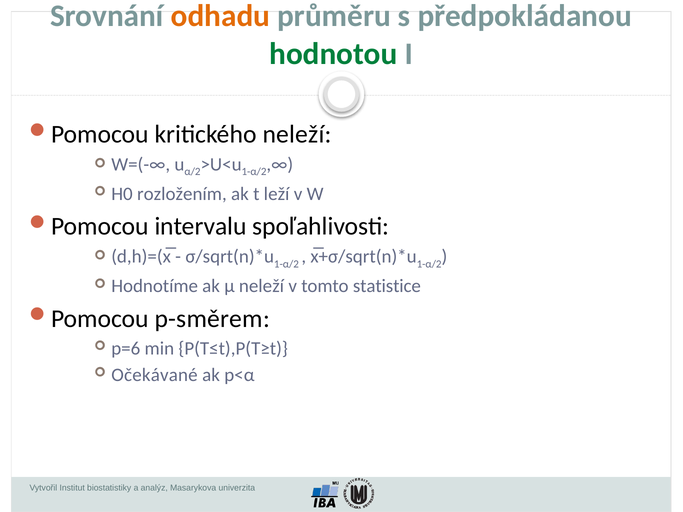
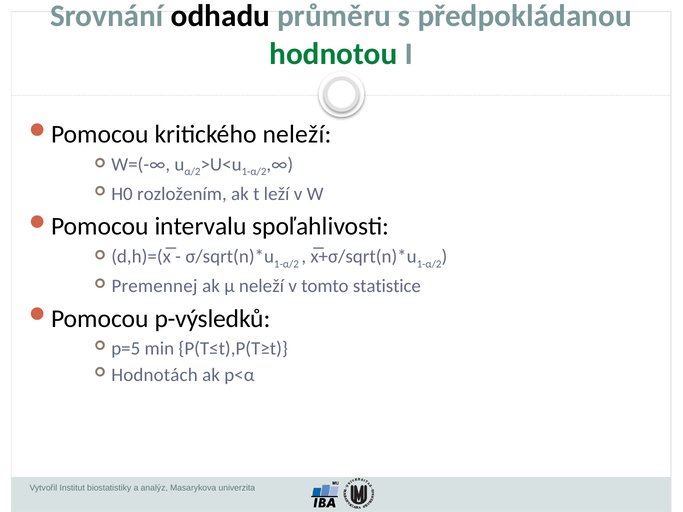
odhadu colour: orange -> black (220, 16)
Hodnotíme: Hodnotíme -> Premennej (155, 286)
p-směrem: p-směrem -> p-výsledků (213, 319)
p=6: p=6 -> p=5 (126, 349)
Očekávané: Očekávané -> Hodnotách (155, 375)
